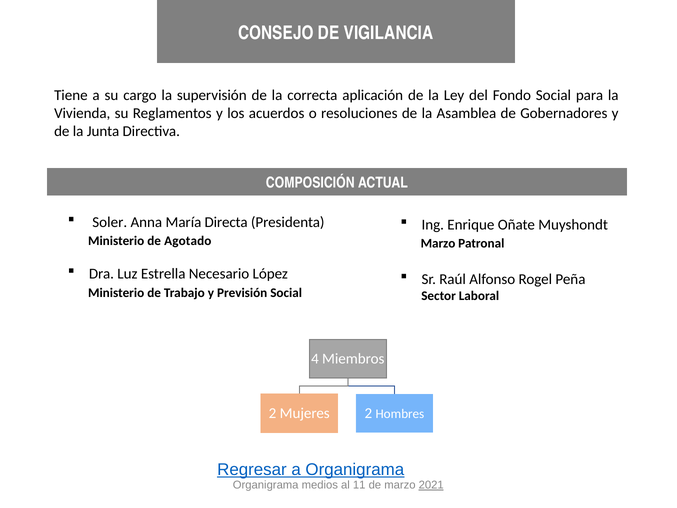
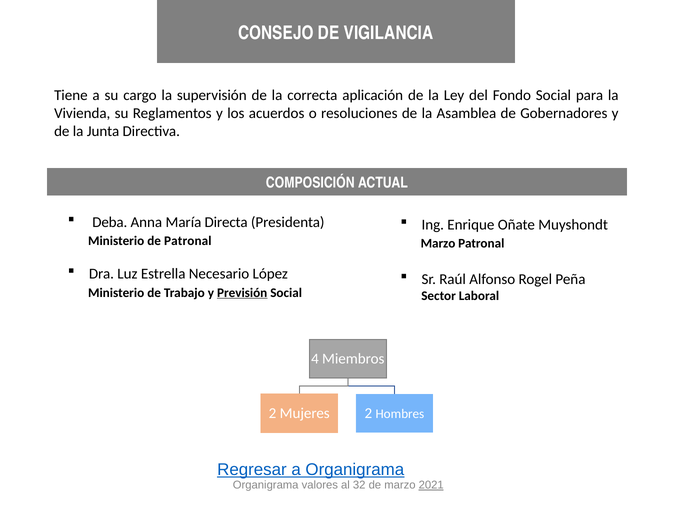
Soler: Soler -> Deba (110, 222)
de Agotado: Agotado -> Patronal (188, 241)
Previsión underline: none -> present (242, 293)
medios: medios -> valores (320, 485)
11: 11 -> 32 (359, 485)
